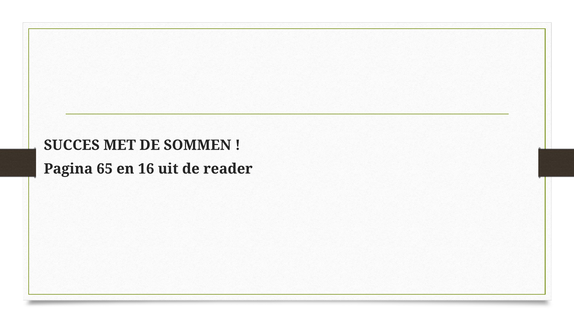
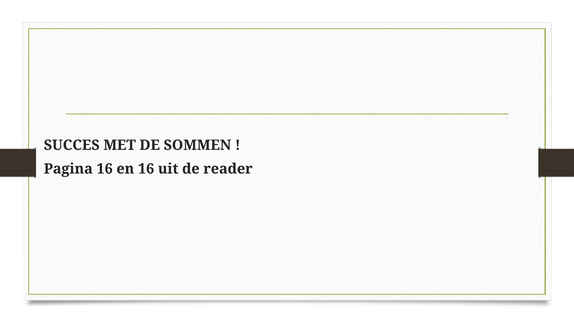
Pagina 65: 65 -> 16 (105, 169)
